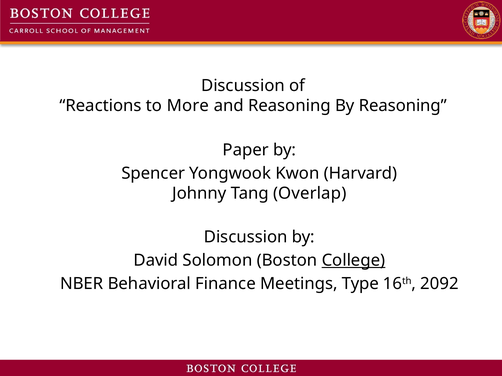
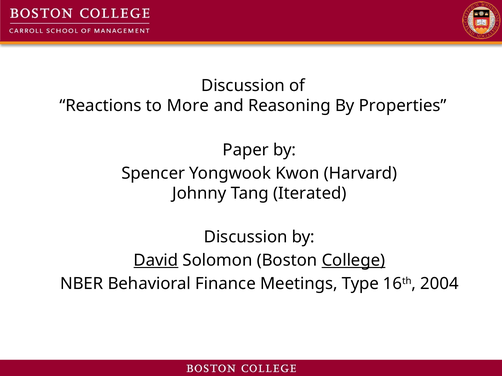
By Reasoning: Reasoning -> Properties (403, 106)
Overlap: Overlap -> Iterated (310, 194)
David underline: none -> present (156, 261)
2092: 2092 -> 2004 (439, 284)
